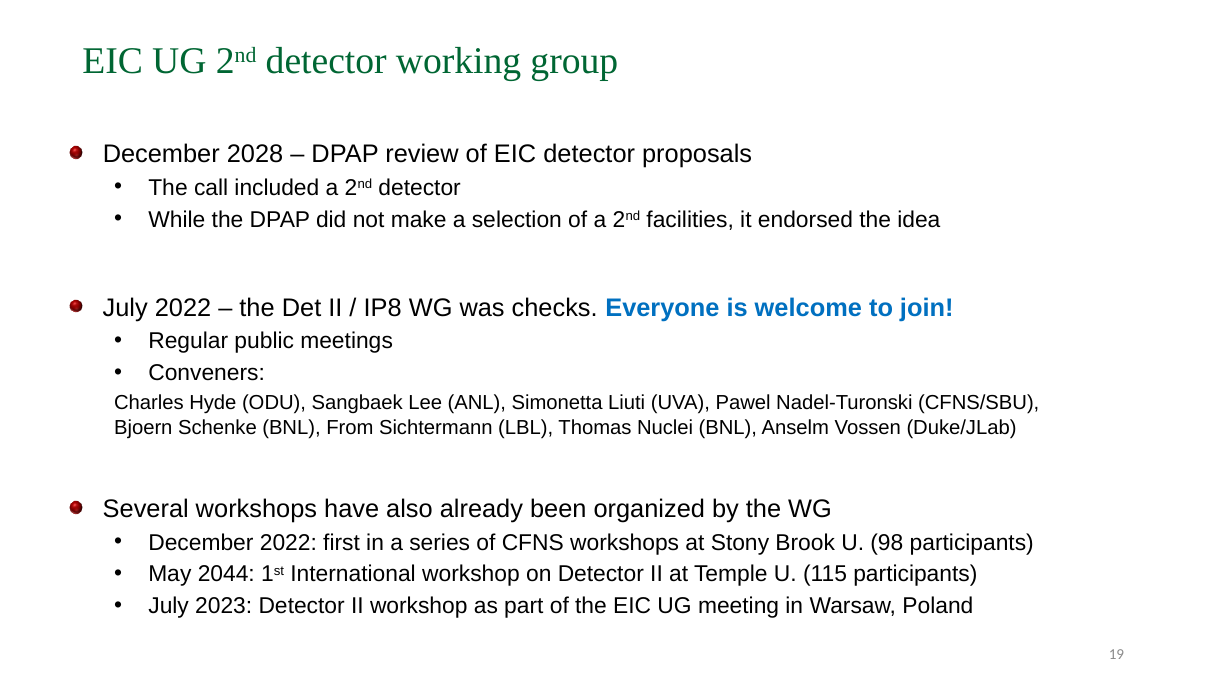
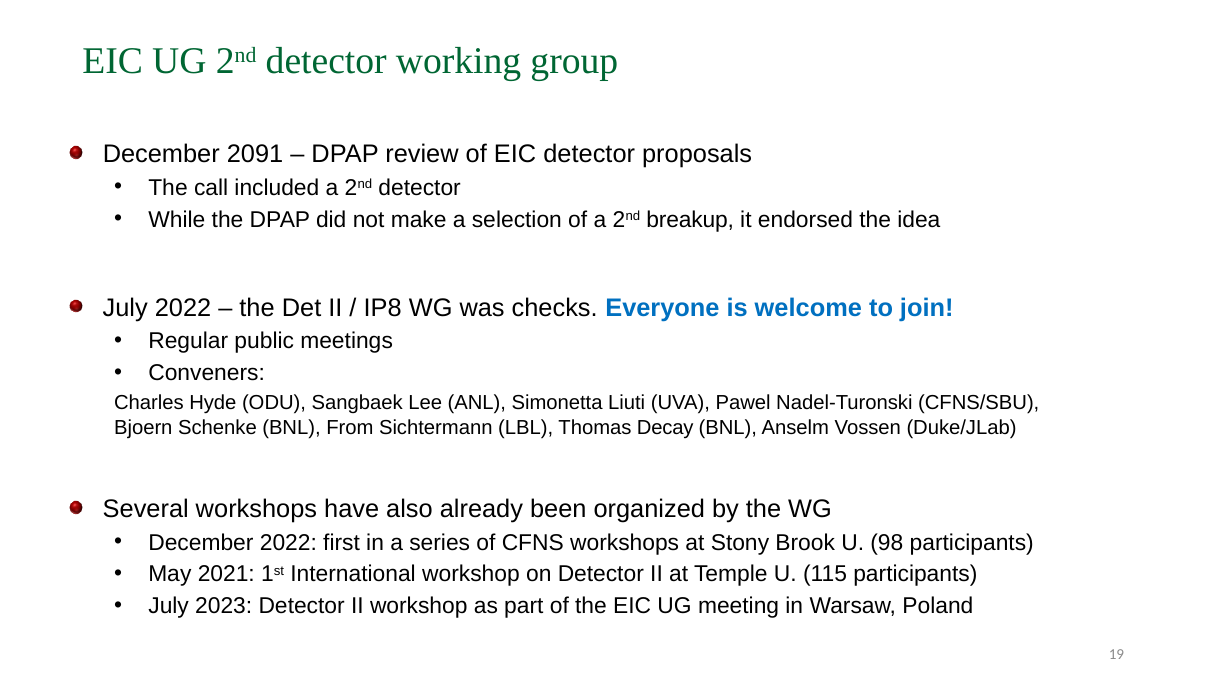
2028: 2028 -> 2091 (255, 154)
facilities: facilities -> breakup (690, 219)
Nuclei: Nuclei -> Decay (665, 427)
2044: 2044 -> 2021 (226, 574)
